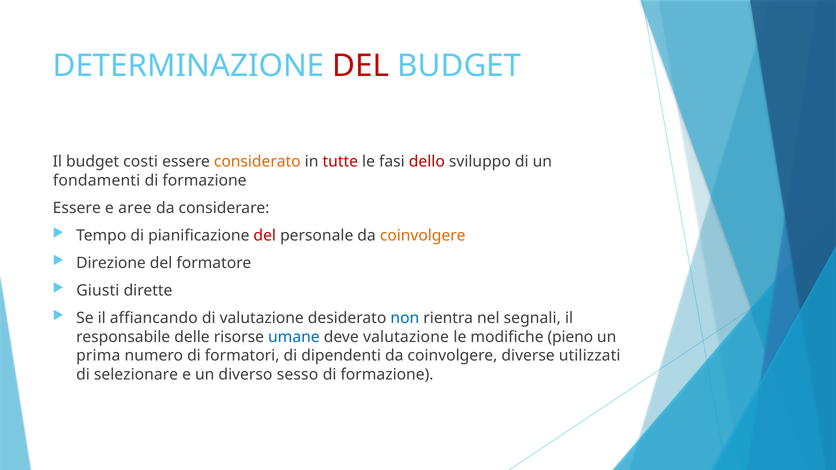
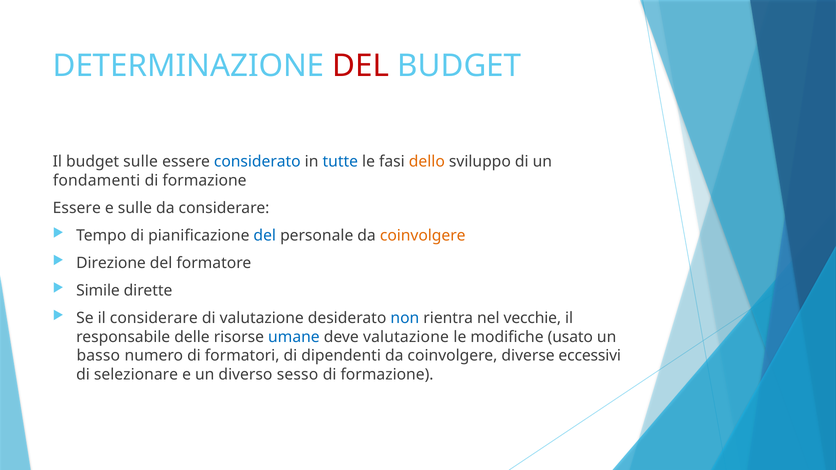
budget costi: costi -> sulle (141, 162)
considerato colour: orange -> blue (257, 162)
tutte colour: red -> blue (340, 162)
dello colour: red -> orange (427, 162)
e aree: aree -> sulle (135, 208)
del colour: red -> blue (265, 236)
Giusti: Giusti -> Simile (98, 291)
il affiancando: affiancando -> considerare (154, 318)
segnali: segnali -> vecchie (532, 318)
pieno: pieno -> usato (570, 337)
prima: prima -> basso (98, 356)
utilizzati: utilizzati -> eccessivi (590, 356)
